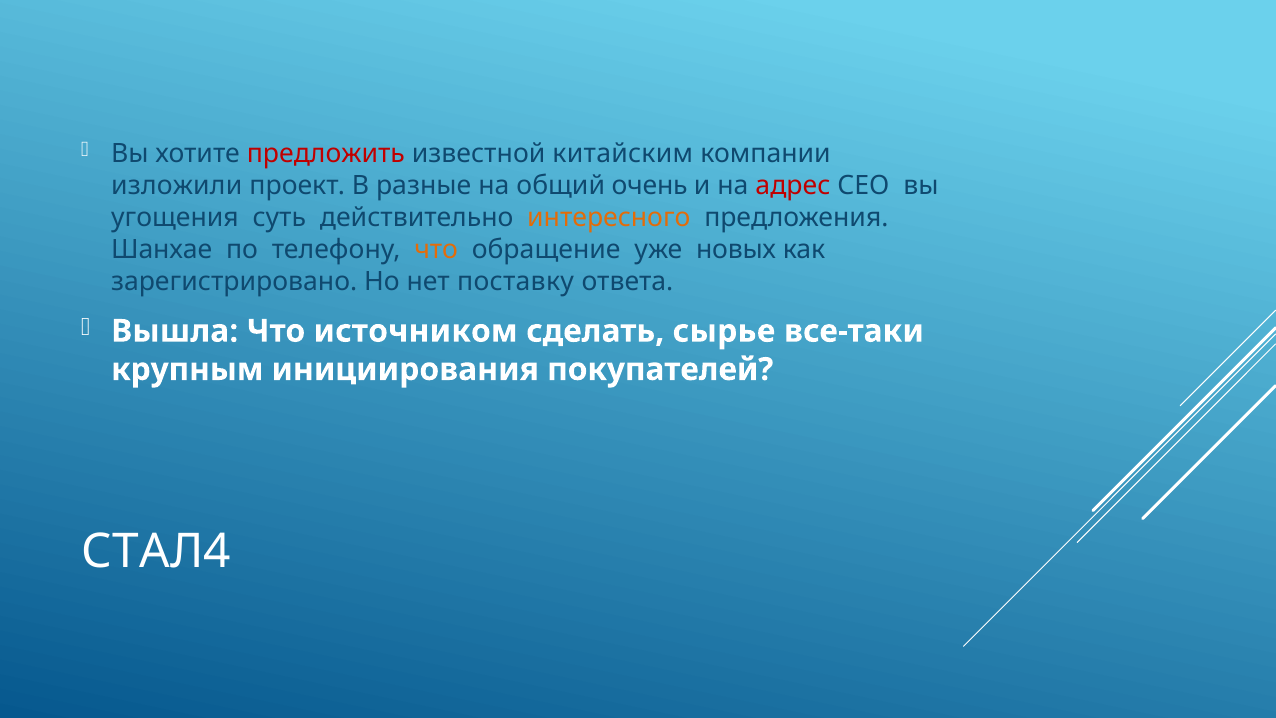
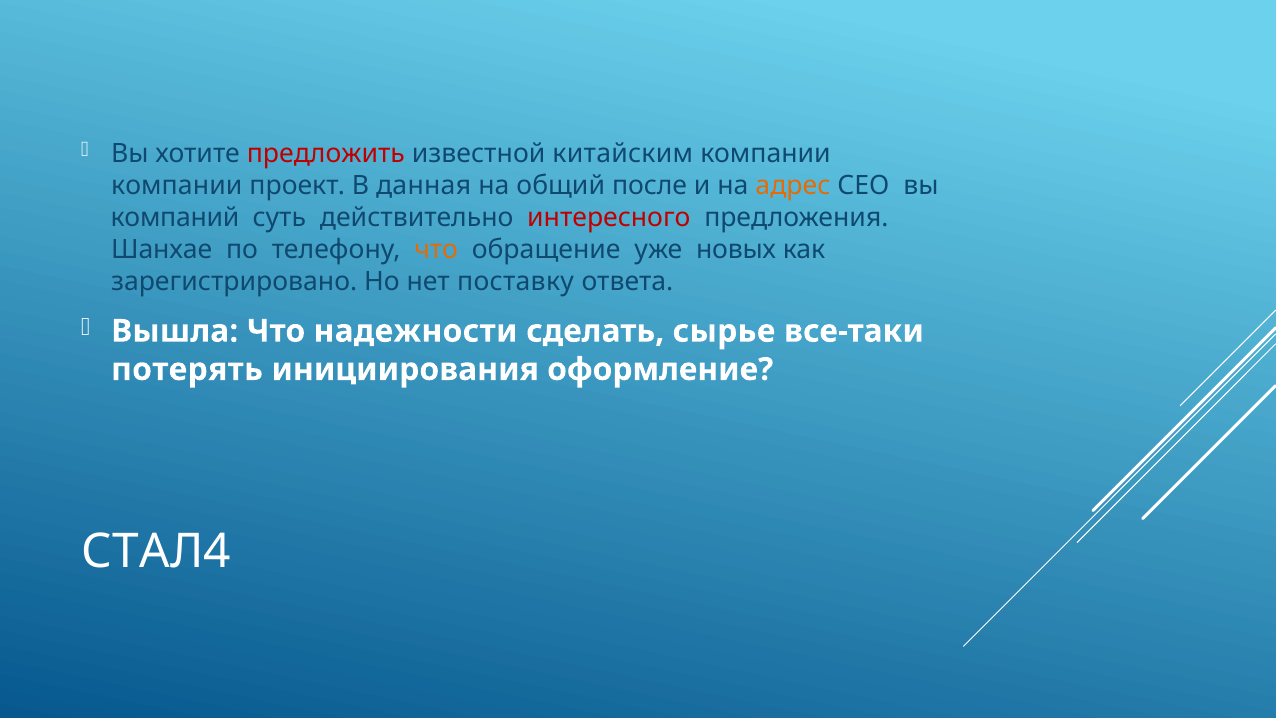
изложили: изложили -> компании (177, 185)
разные: разные -> данная (424, 185)
очень: очень -> после (650, 185)
адрес colour: red -> orange (793, 185)
угощения: угощения -> компаний (175, 217)
интересного colour: orange -> red (609, 217)
источником: источником -> надежности (415, 331)
крупным: крупным -> потерять (187, 369)
покупателей: покупателей -> оформление (660, 369)
